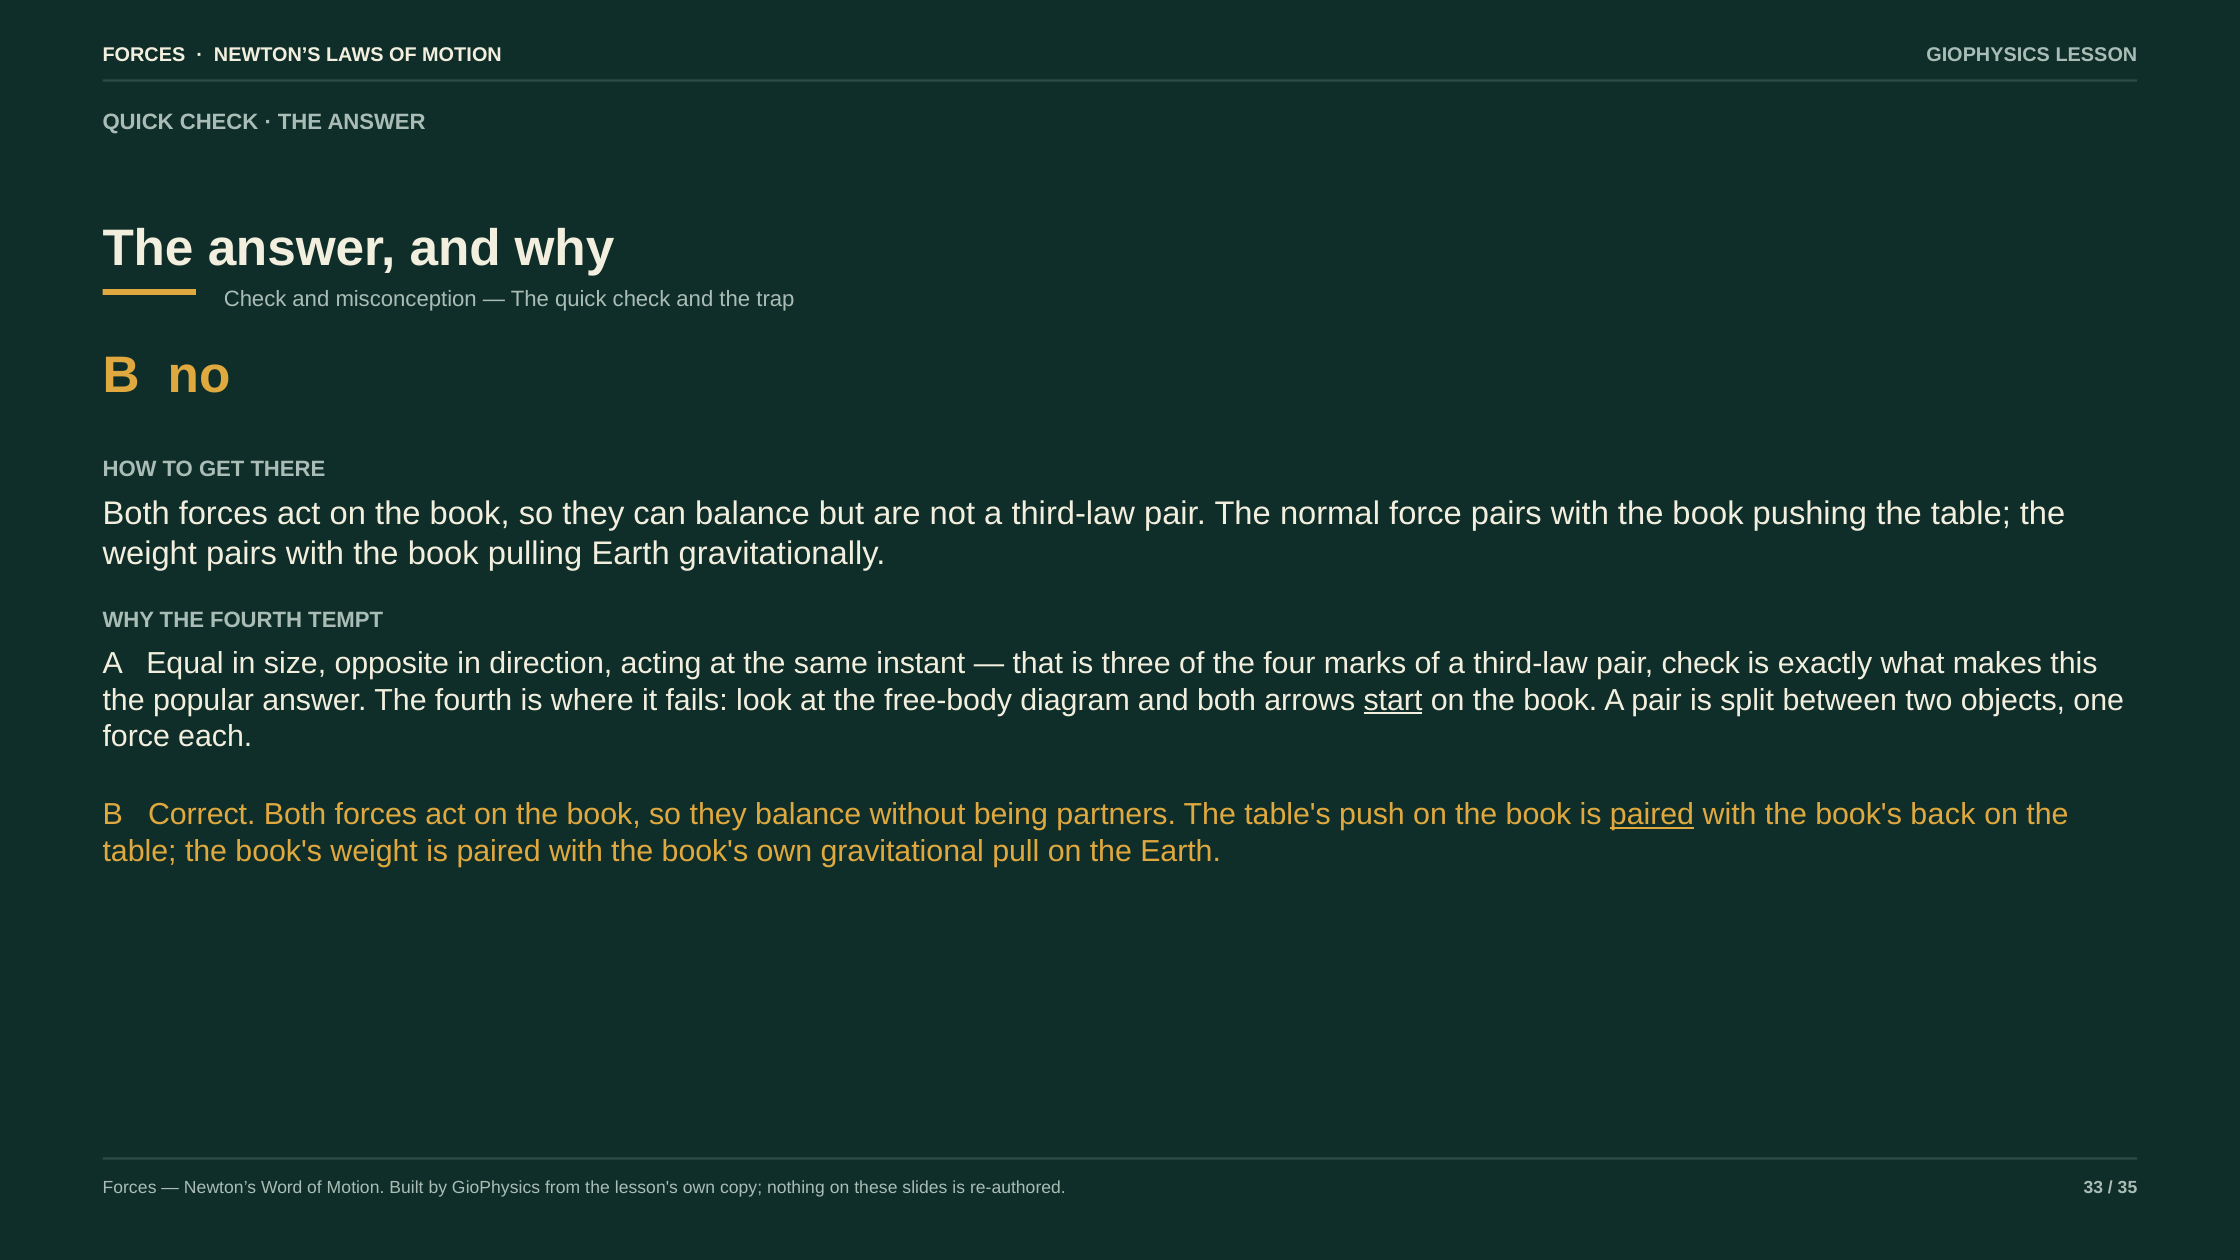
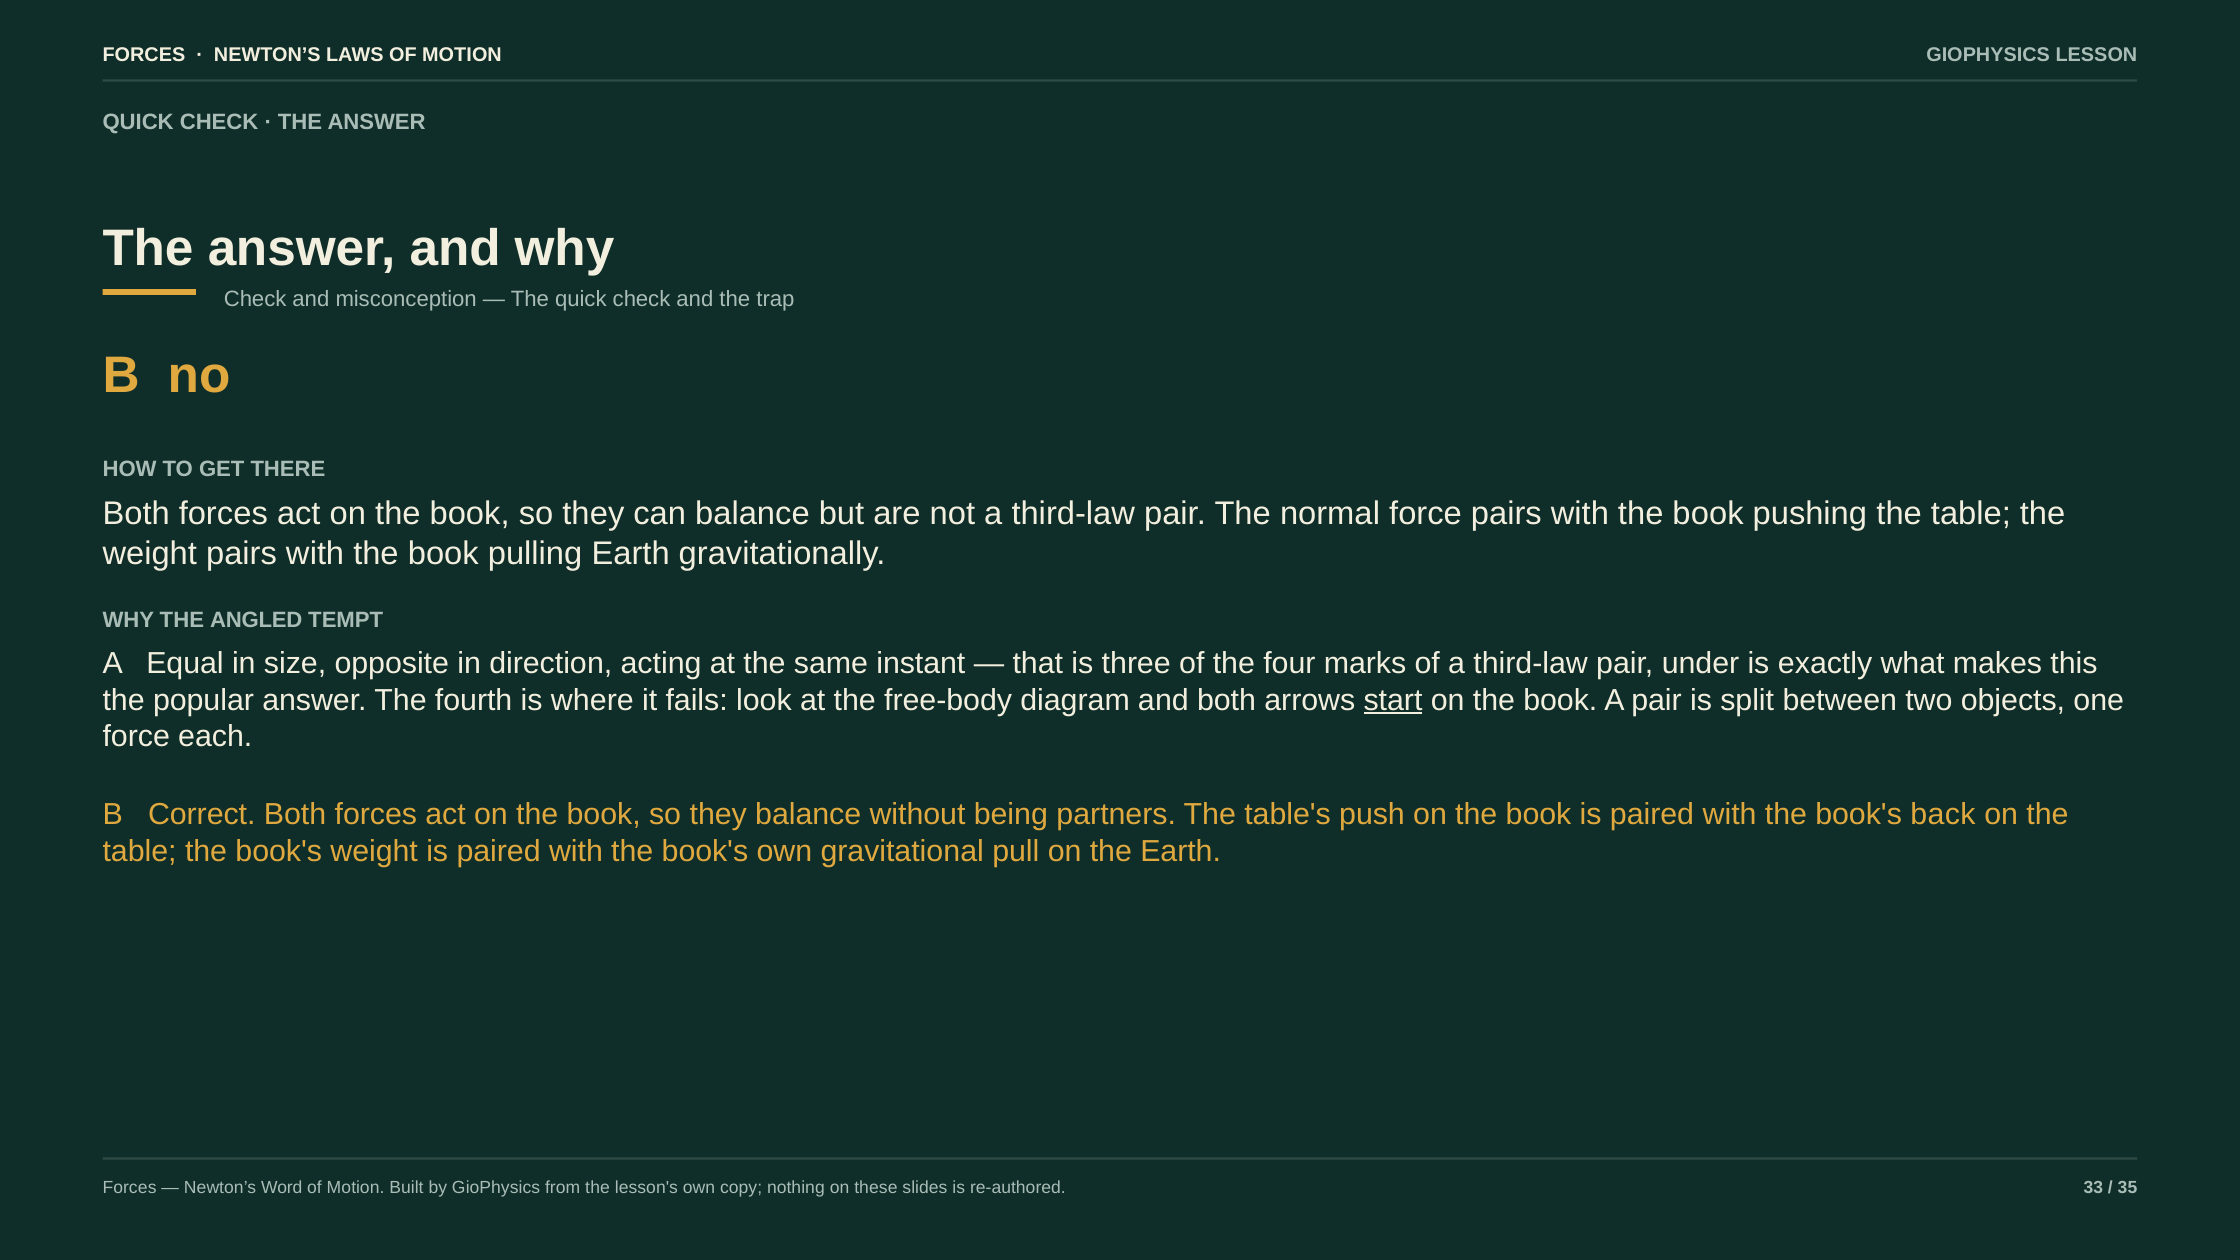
WHY THE FOURTH: FOURTH -> ANGLED (256, 620)
pair check: check -> under (1701, 664)
paired underline: present -> none (1652, 815)
